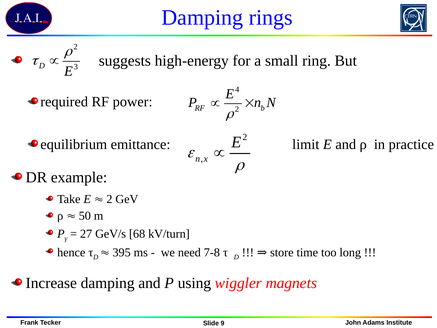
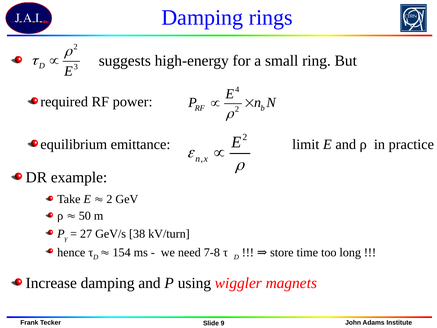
68: 68 -> 38 (137, 234)
395: 395 -> 154 (122, 252)
